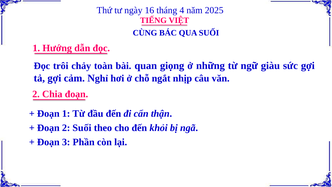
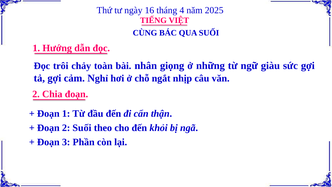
quan: quan -> nhân (146, 66)
